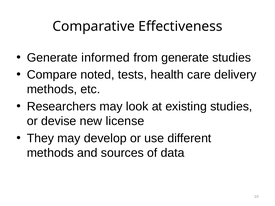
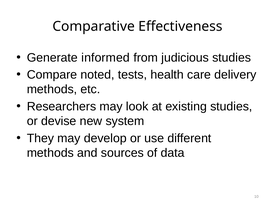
from generate: generate -> judicious (185, 58)
license: license -> system (125, 121)
